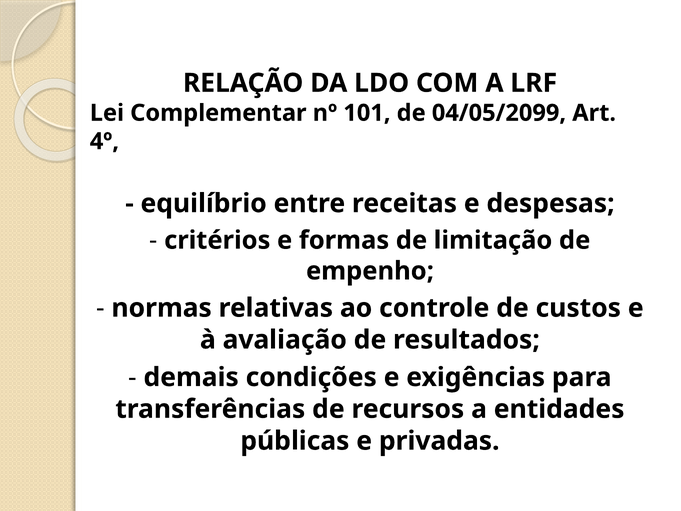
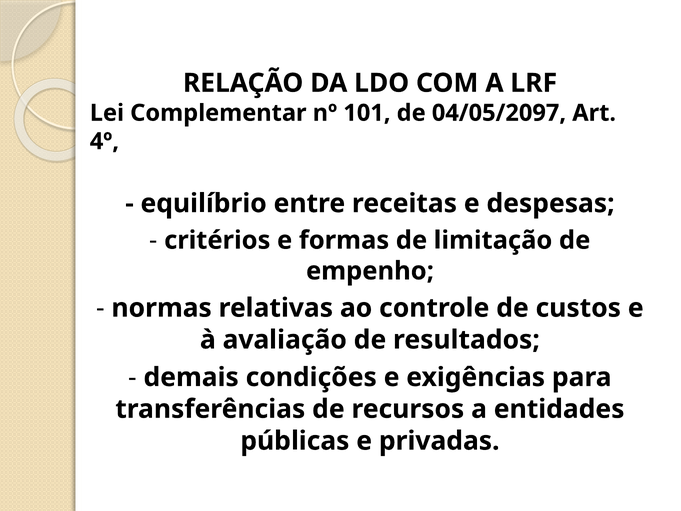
04/05/2099: 04/05/2099 -> 04/05/2097 (499, 113)
